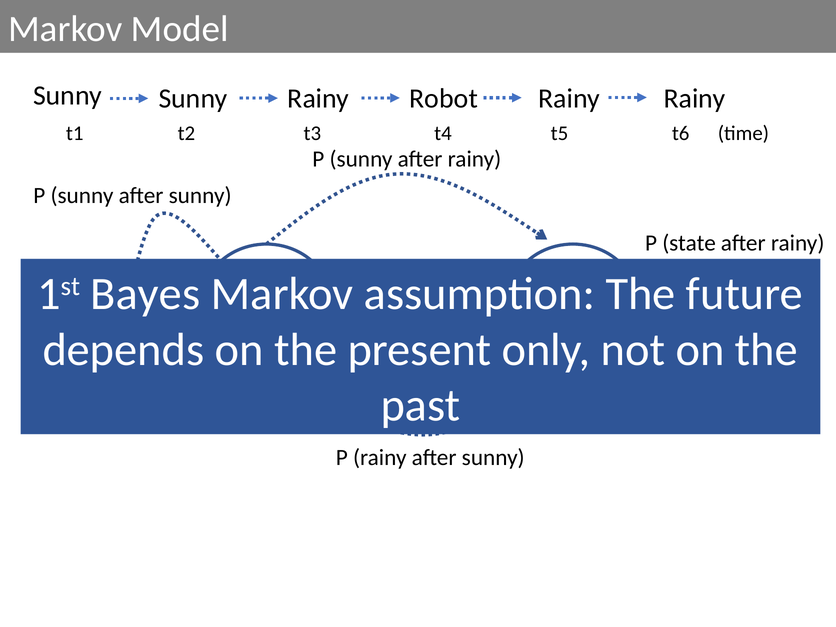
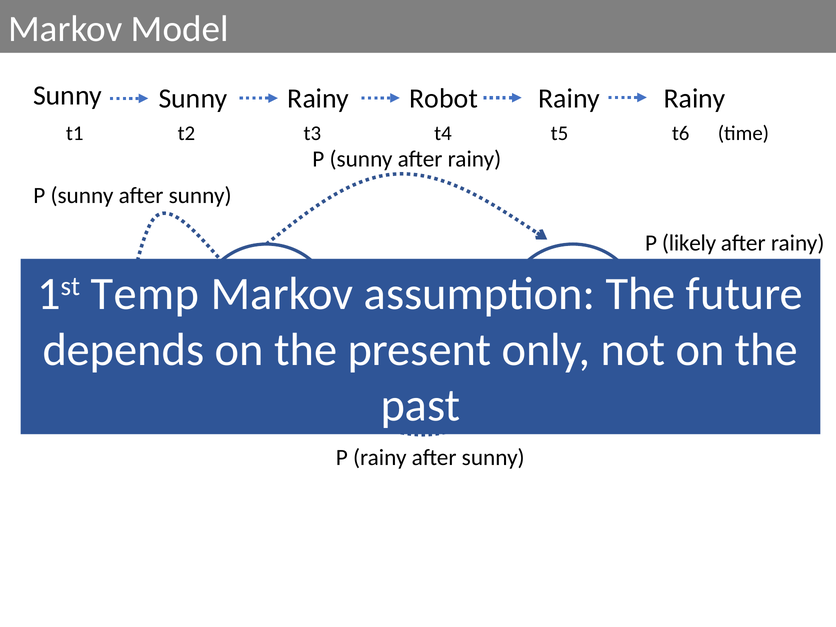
state: state -> likely (689, 243)
Bayes: Bayes -> Temp (145, 294)
